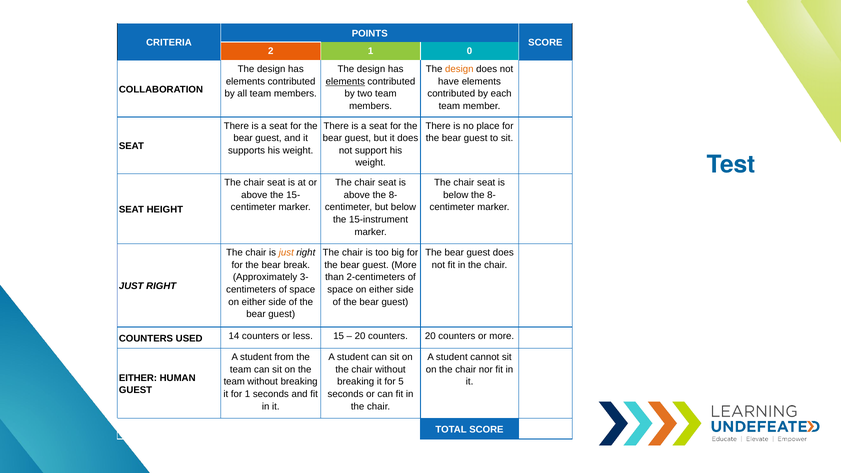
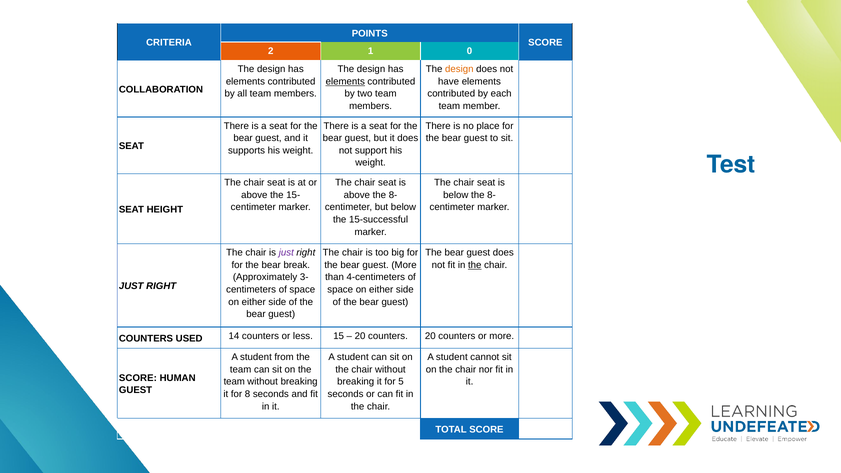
15-instrument: 15-instrument -> 15-successful (379, 220)
just colour: orange -> purple (286, 253)
the underline: none -> present (475, 265)
2-centimeters: 2-centimeters -> 4-centimeters (376, 277)
EITHER: EITHER -> SCORE (138, 378)
for 1: 1 -> 8 (248, 394)
